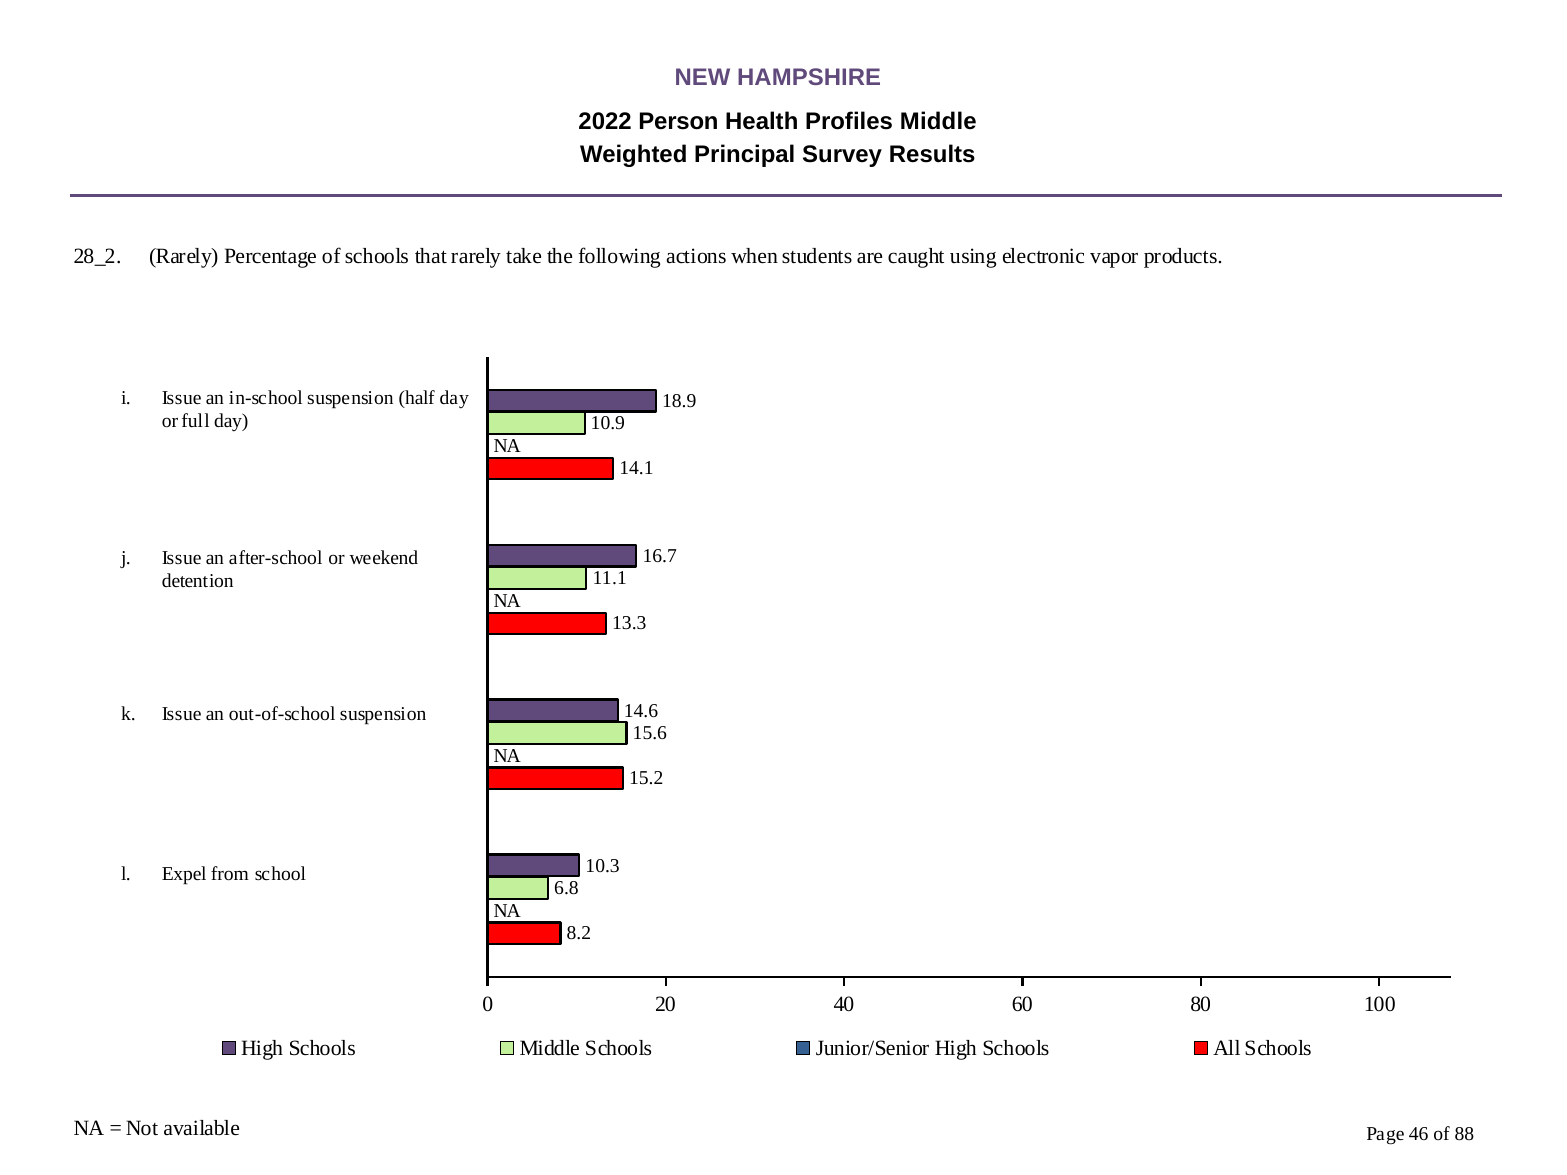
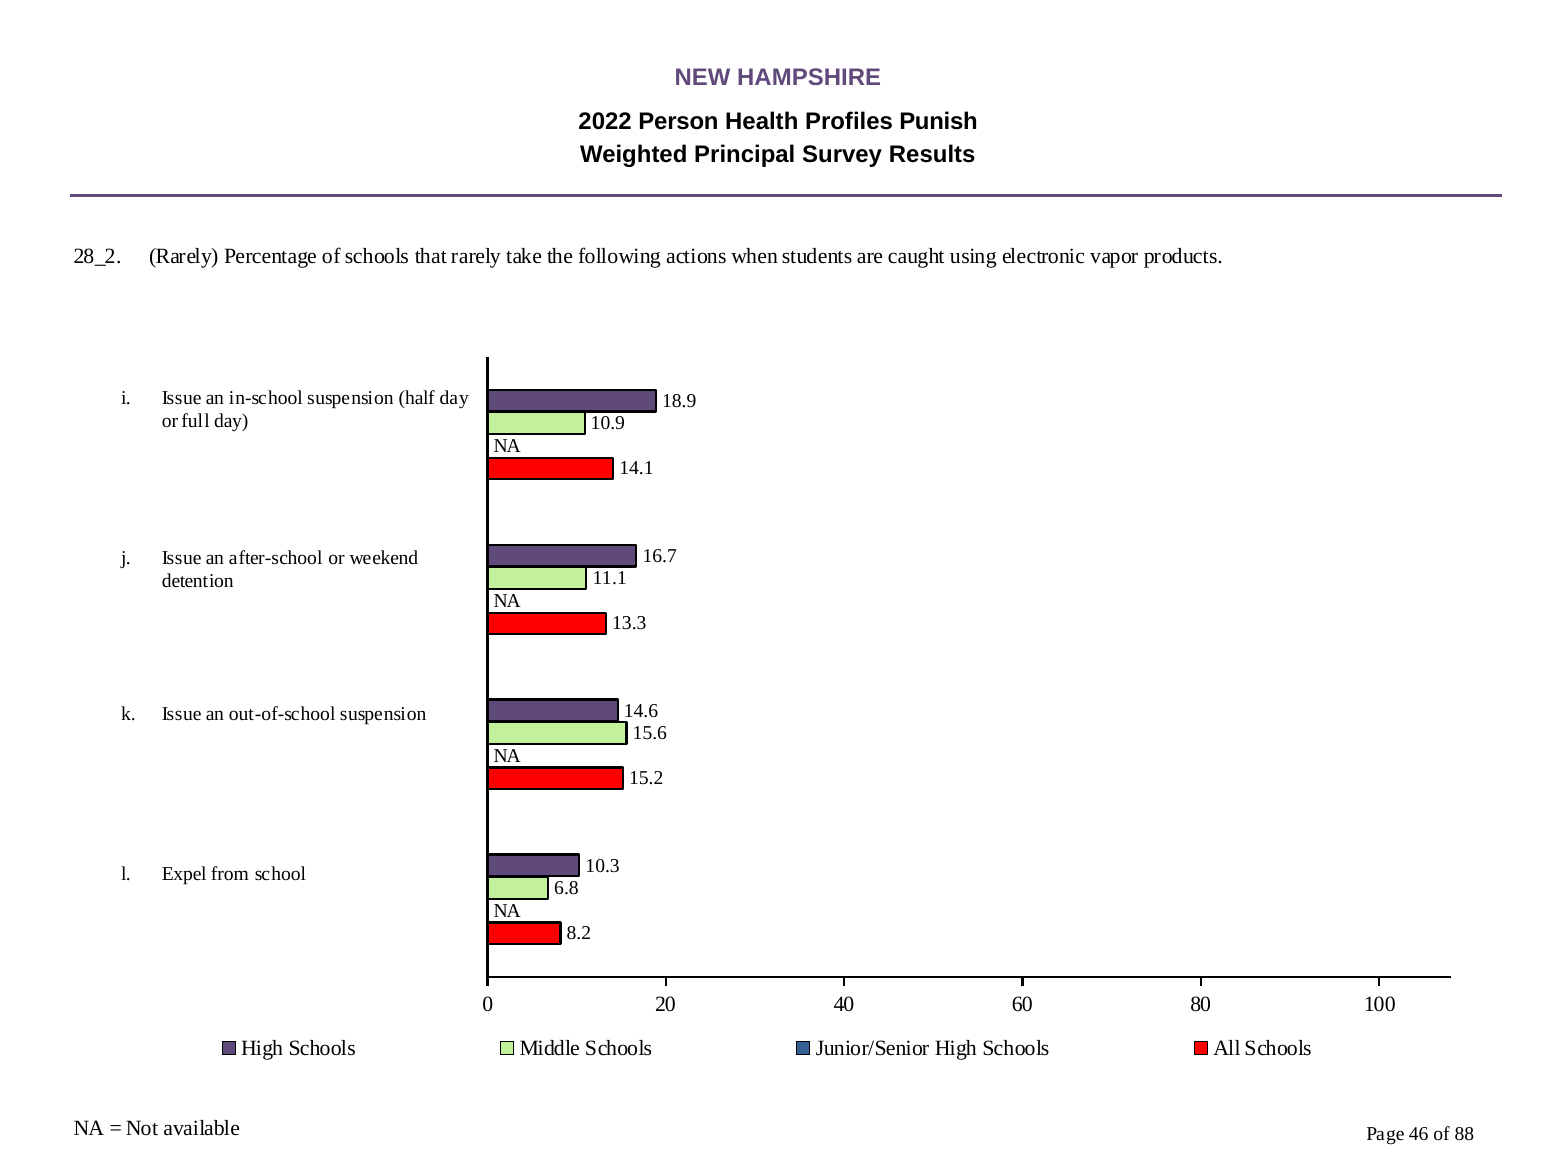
Profiles Middle: Middle -> Punish (939, 122)
